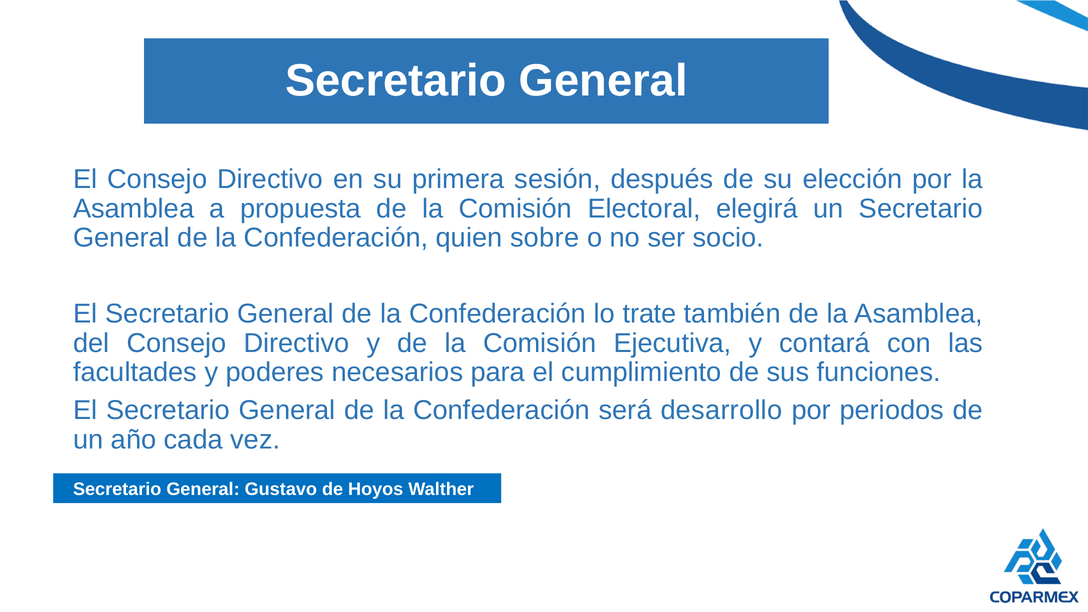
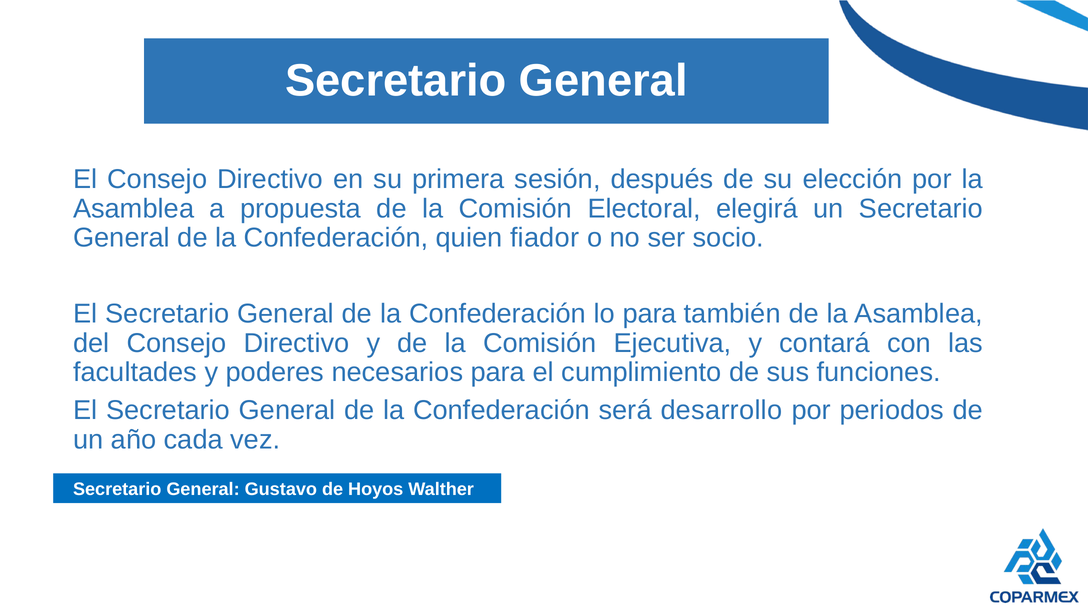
sobre: sobre -> fiador (545, 238)
lo trate: trate -> para (650, 314)
